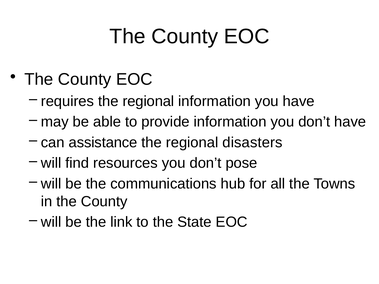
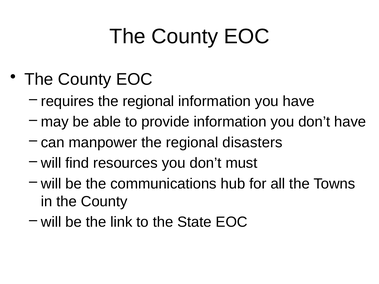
assistance: assistance -> manpower (103, 143)
pose: pose -> must (241, 163)
